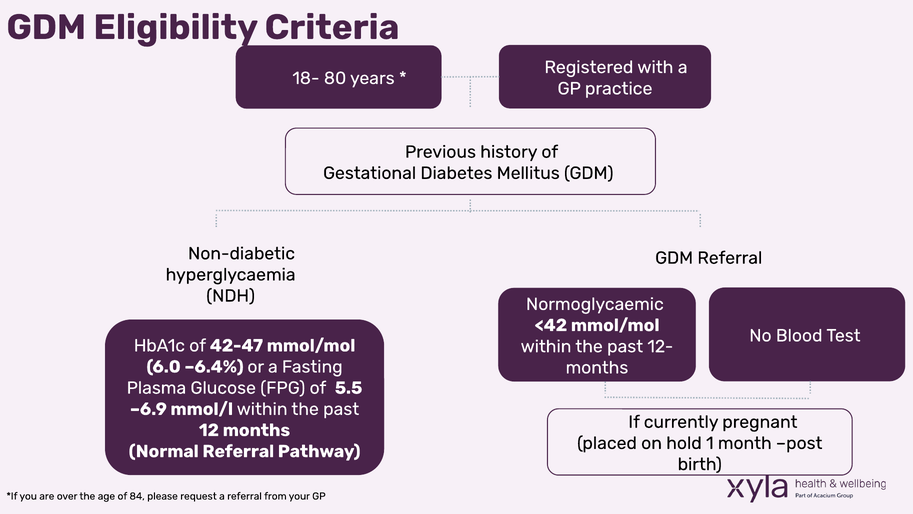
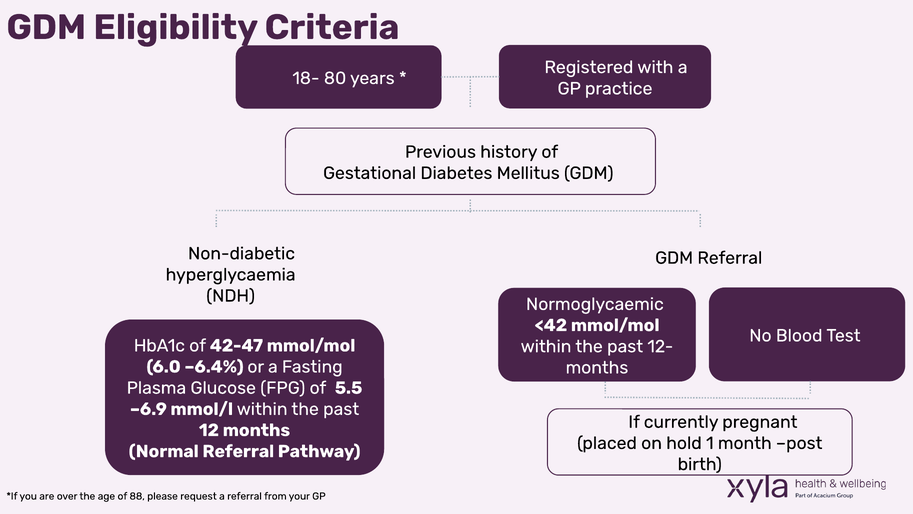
84: 84 -> 88 (137, 496)
